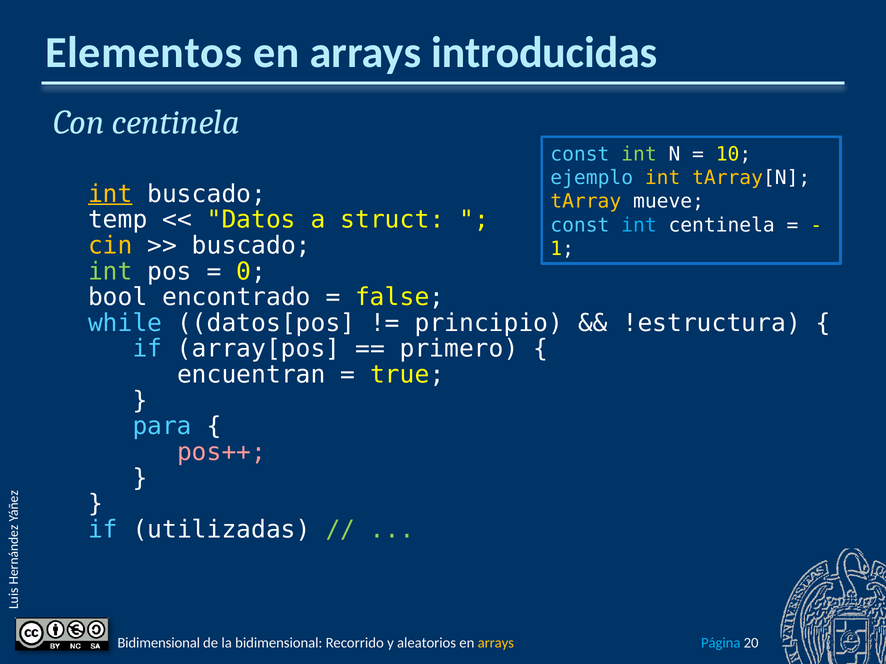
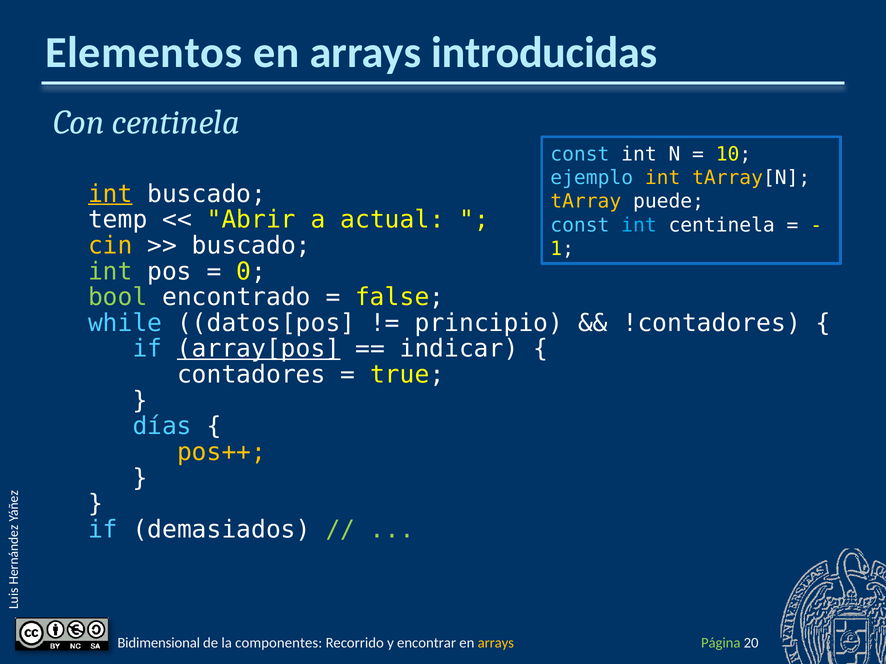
int colour: light green -> white (639, 154)
mueve: mueve -> puede (669, 202)
Datos: Datos -> Abrir (251, 220)
struct: struct -> actual (392, 220)
bool colour: white -> light green (118, 297)
!estructura: !estructura -> !contadores (712, 323)
array[pos underline: none -> present (259, 349)
primero: primero -> indicar (459, 349)
encuentran: encuentran -> contadores (251, 375)
para: para -> días (162, 427)
pos++ colour: pink -> yellow (222, 453)
utilizadas: utilizadas -> demasiados (222, 530)
la bidimensional: bidimensional -> componentes (279, 643)
aleatorios: aleatorios -> encontrar (427, 643)
Página colour: light blue -> light green (721, 643)
